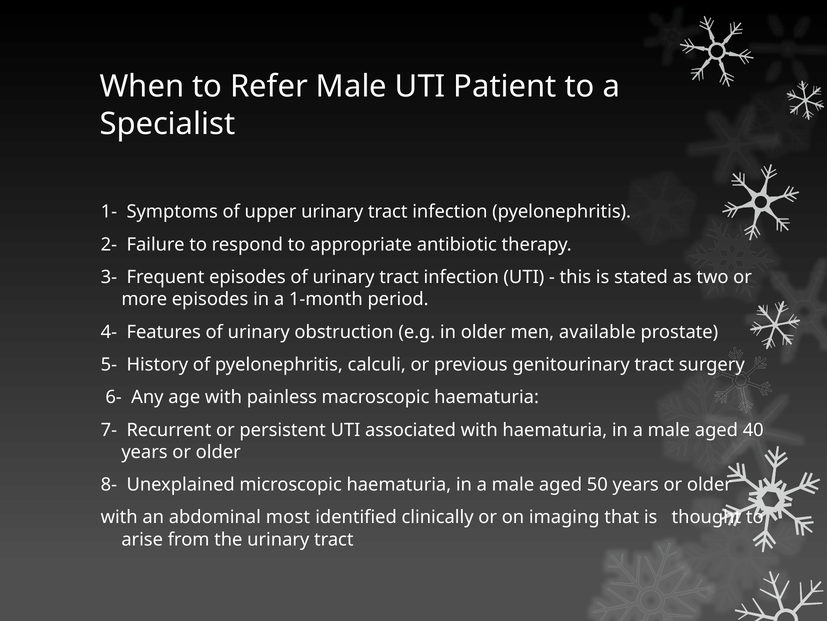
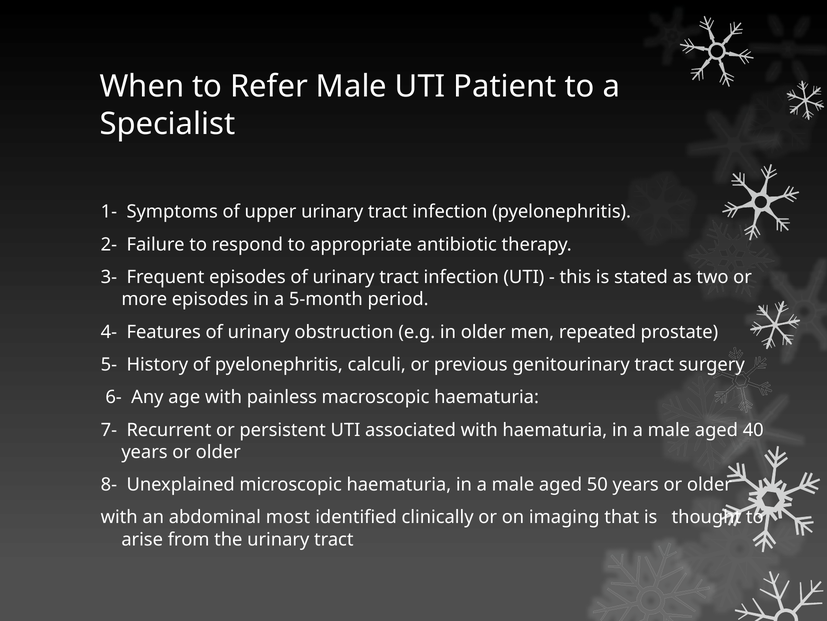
1-month: 1-month -> 5-month (326, 299)
available: available -> repeated (597, 332)
